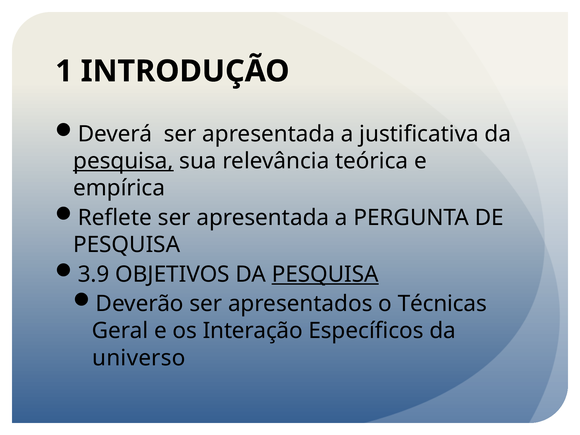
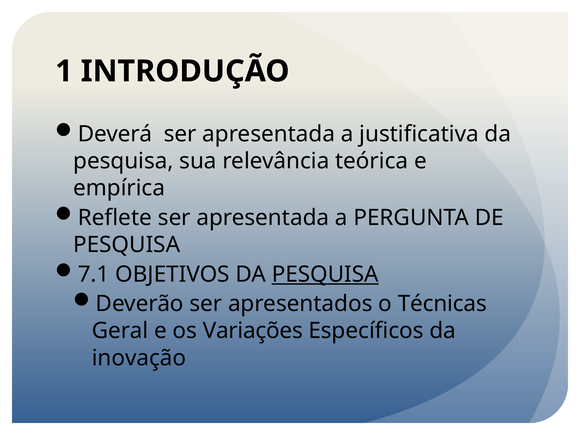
pesquisa underline: present -> none (123, 161)
3.9: 3.9 -> 7.1 (94, 274)
Interação: Interação -> Variações (253, 331)
universo: universo -> inovação (139, 358)
